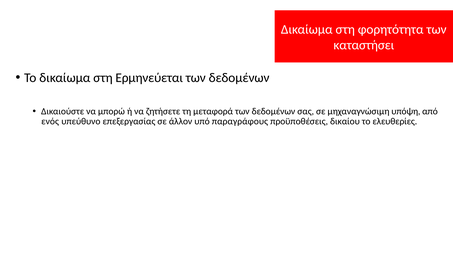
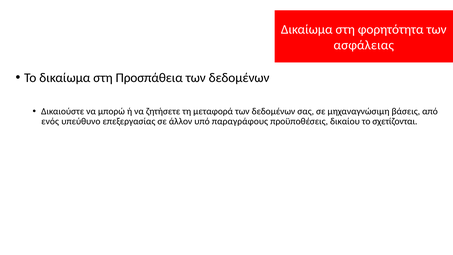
καταστήσει: καταστήσει -> ασφάλειας (364, 45)
Ερμηνεύεται: Ερμηνεύεται -> Προσπάθεια (149, 78)
υπόψη: υπόψη -> βάσεις (406, 111)
ελευθερίες: ελευθερίες -> σχετίζονται (395, 121)
